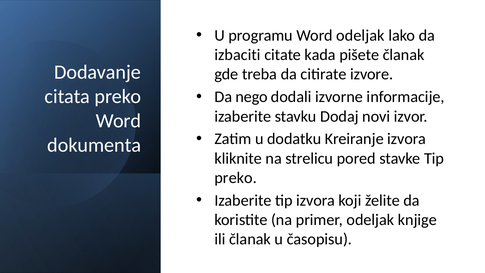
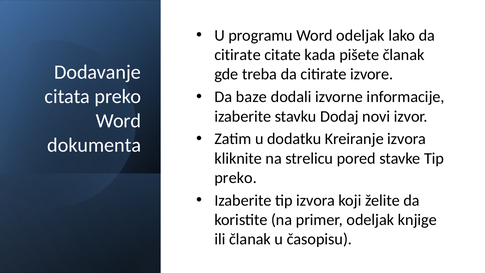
izbaciti: izbaciti -> citirate (238, 55)
nego: nego -> baze (251, 97)
